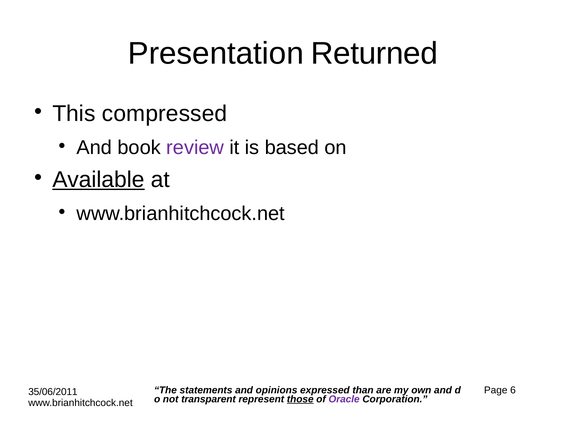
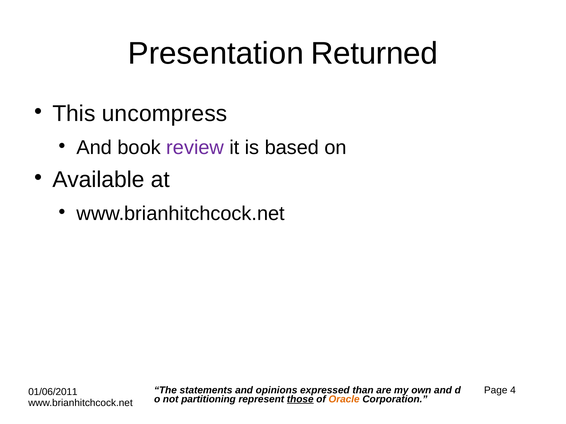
compressed: compressed -> uncompress (165, 114)
Available underline: present -> none (99, 180)
6: 6 -> 4 (513, 391)
35/06/2011: 35/06/2011 -> 01/06/2011 (53, 392)
transparent: transparent -> partitioning (209, 400)
Oracle colour: purple -> orange (344, 400)
